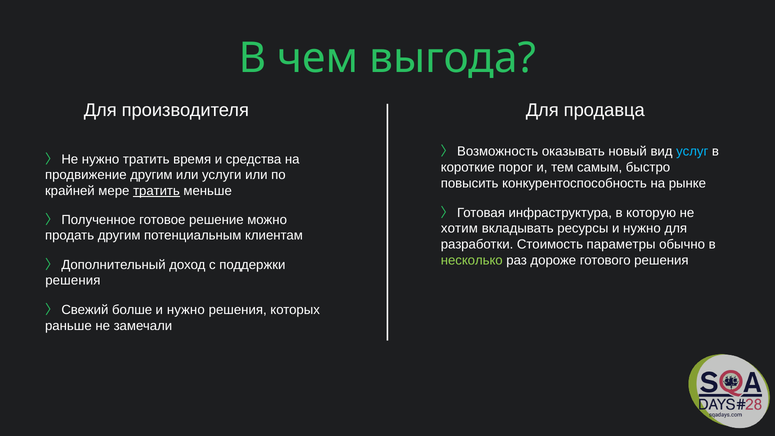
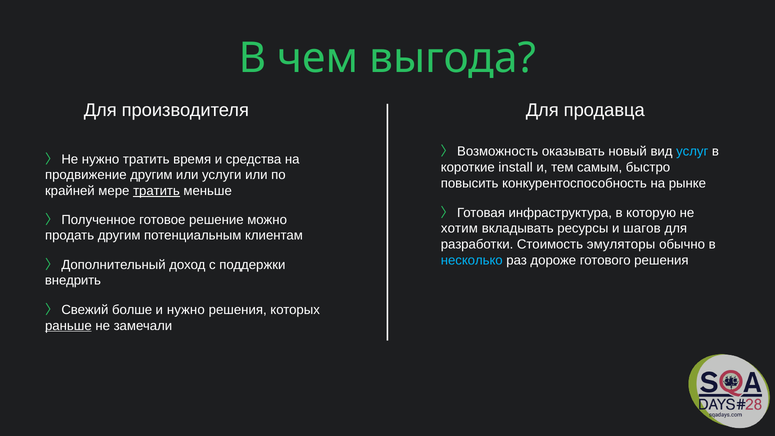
порог: порог -> install (516, 167)
ресурсы и нужно: нужно -> шагов (642, 228)
параметры: параметры -> эмуляторы (621, 244)
несколько colour: light green -> light blue (472, 260)
решения: решения -> внедрить (73, 281)
раньше underline: none -> present (68, 326)
